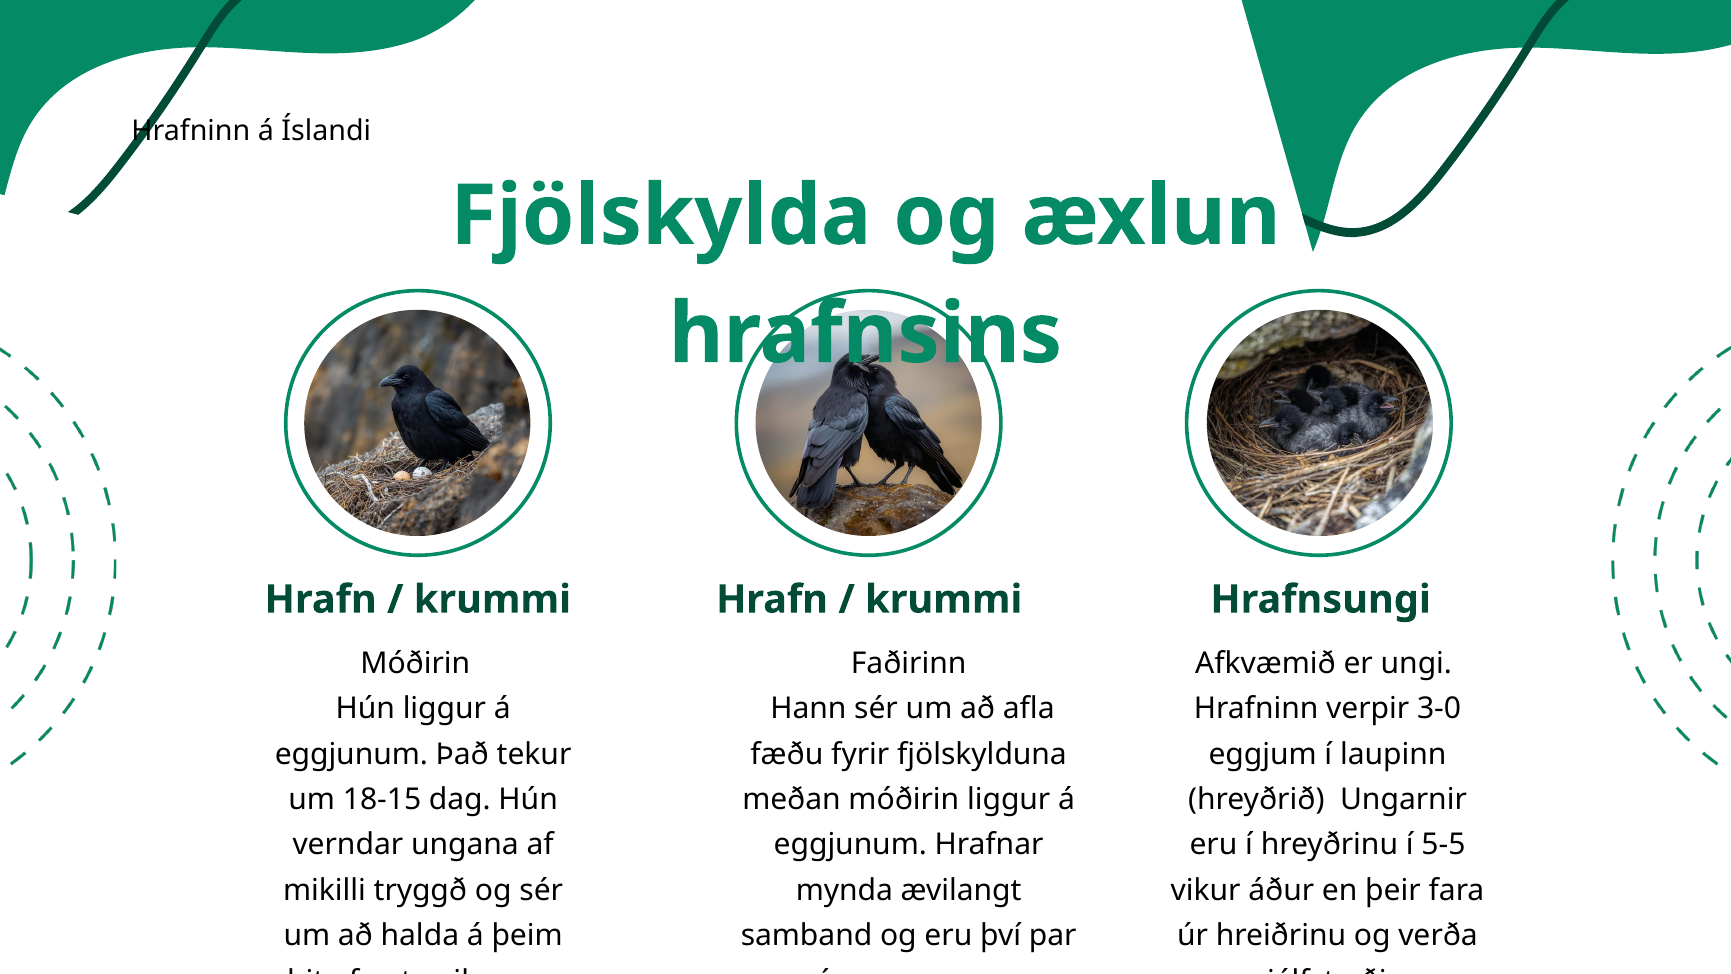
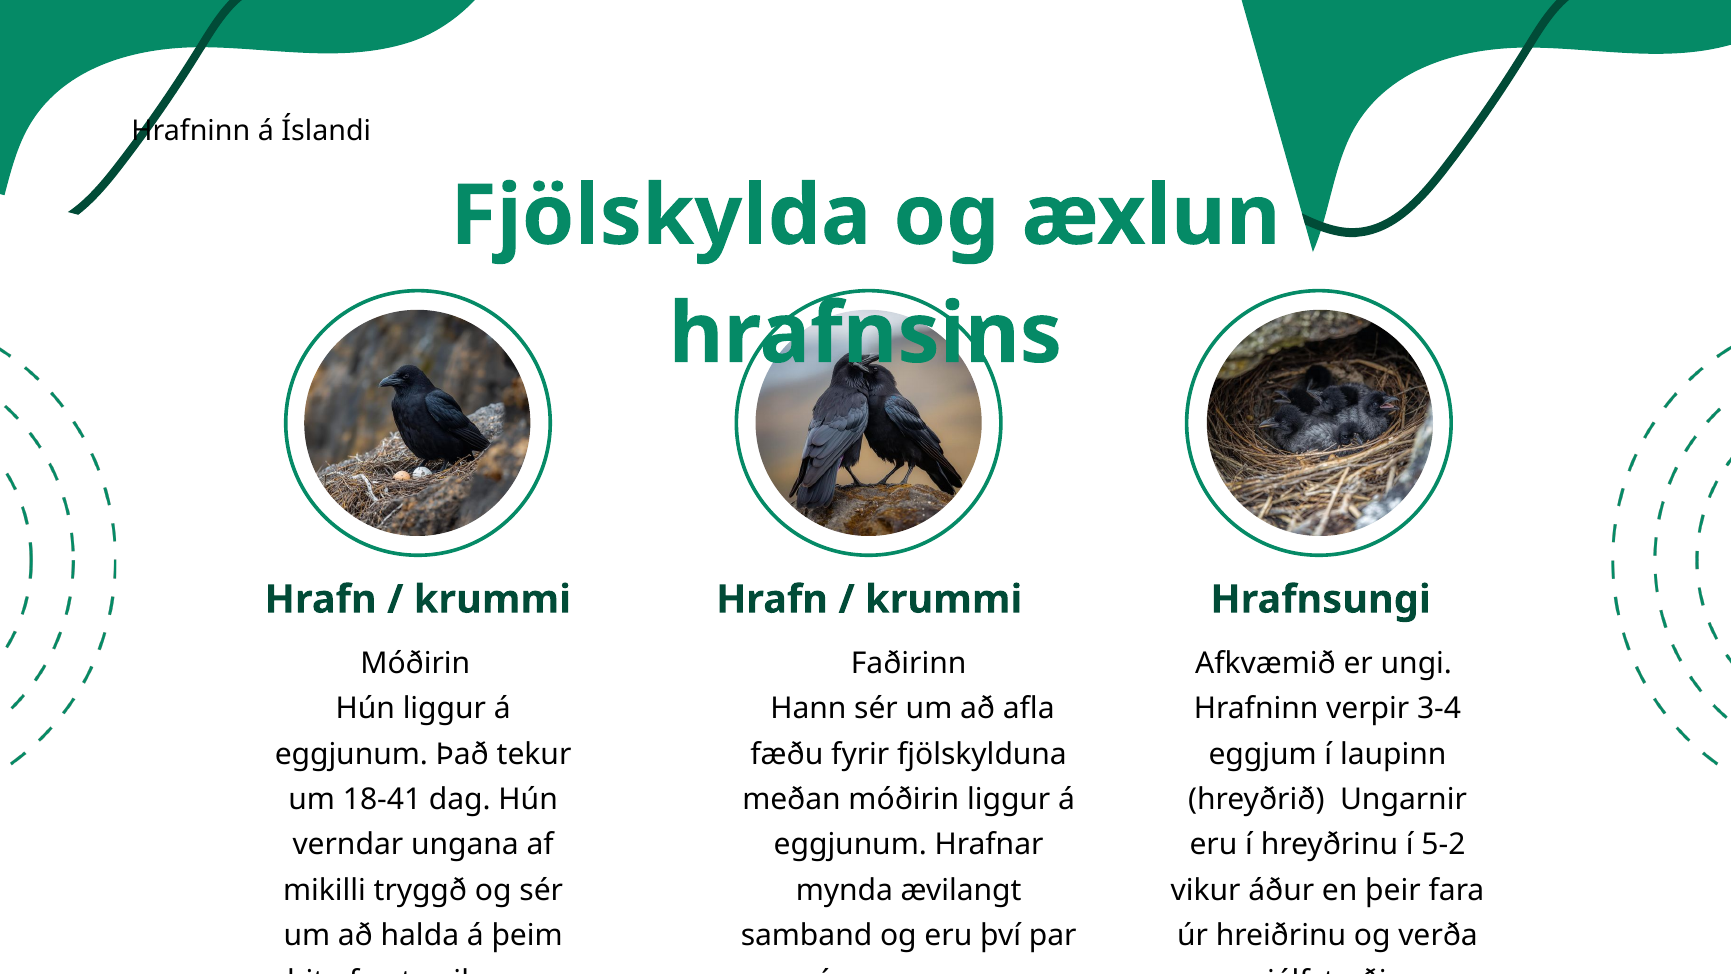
3-0: 3-0 -> 3-4 (1439, 709)
18-15: 18-15 -> 18-41 (382, 799)
5-5: 5-5 -> 5-2 (1443, 845)
